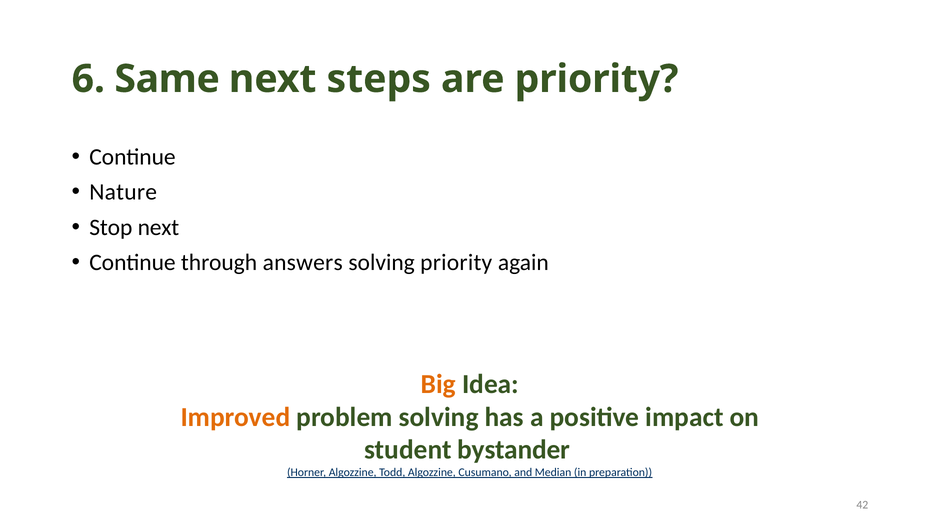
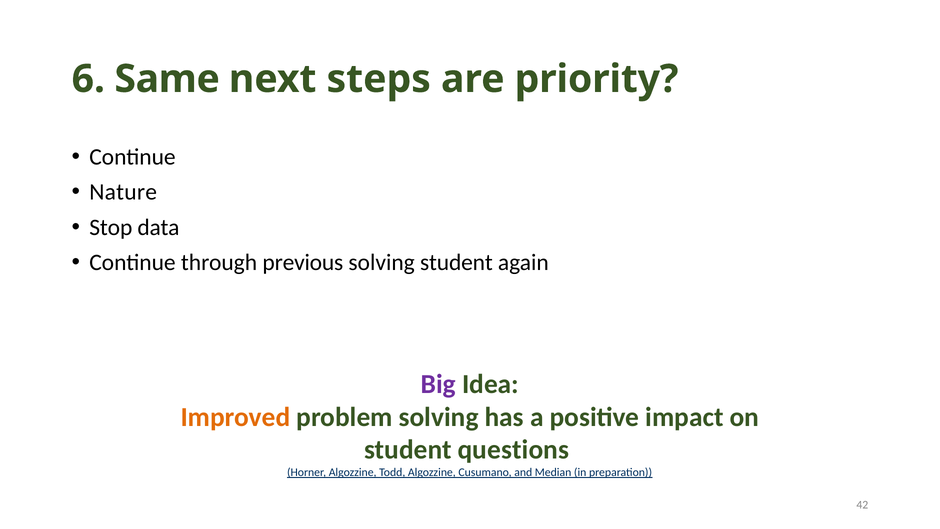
Stop next: next -> data (158, 227)
answers: answers -> previous (303, 262)
solving priority: priority -> student (456, 262)
Big colour: orange -> purple (438, 384)
bystander: bystander -> questions (513, 450)
